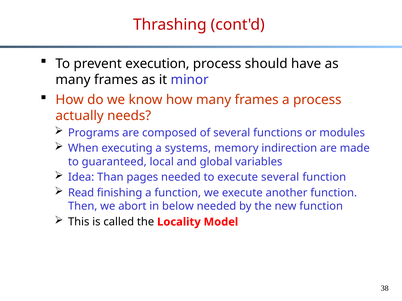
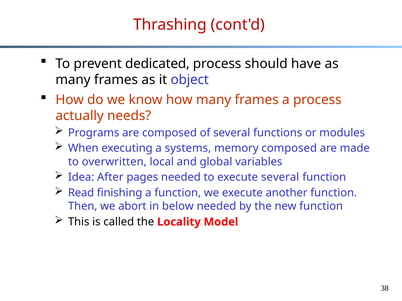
execution: execution -> dedicated (157, 64)
minor: minor -> object (190, 80)
memory indirection: indirection -> composed (289, 149)
guaranteed: guaranteed -> overwritten (114, 162)
Than: Than -> After (110, 178)
